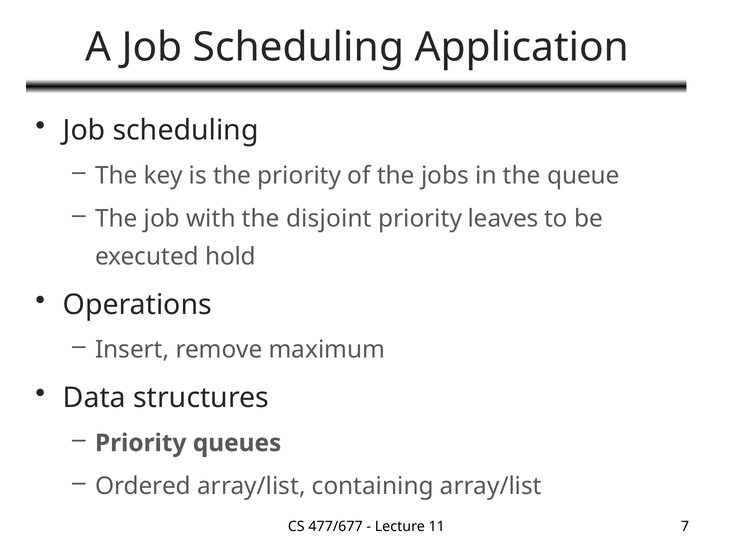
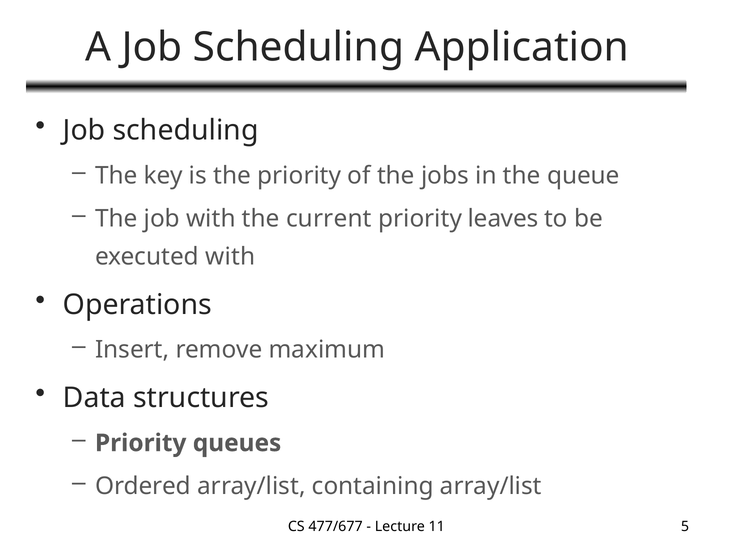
disjoint: disjoint -> current (329, 218)
executed hold: hold -> with (230, 257)
7: 7 -> 5 (685, 526)
